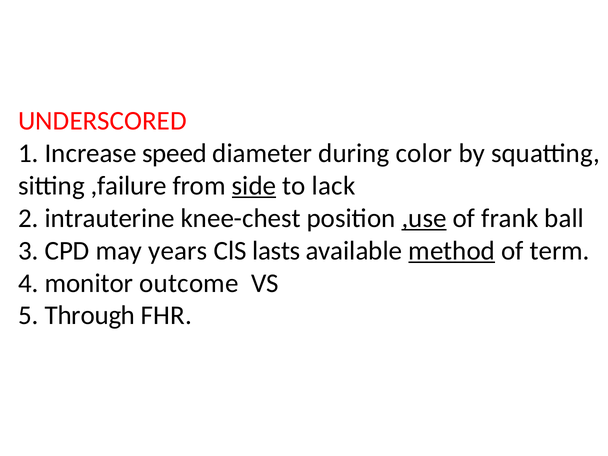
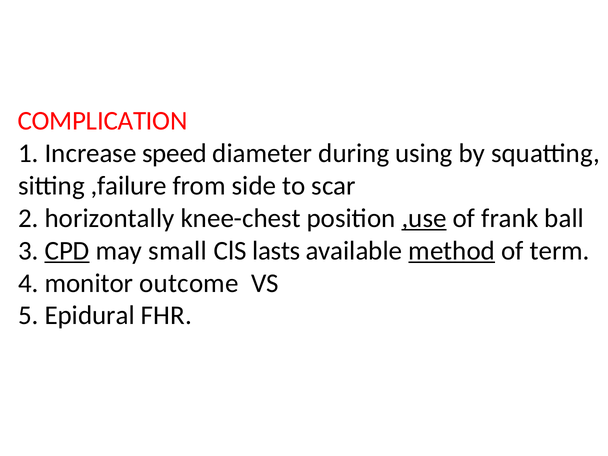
UNDERSCORED: UNDERSCORED -> COMPLICATION (103, 121)
color: color -> using (424, 153)
side underline: present -> none (254, 186)
lack: lack -> scar (334, 186)
intrauterine: intrauterine -> horizontally (110, 218)
CPD underline: none -> present (67, 251)
years: years -> small (178, 251)
Through: Through -> Epidural (90, 316)
